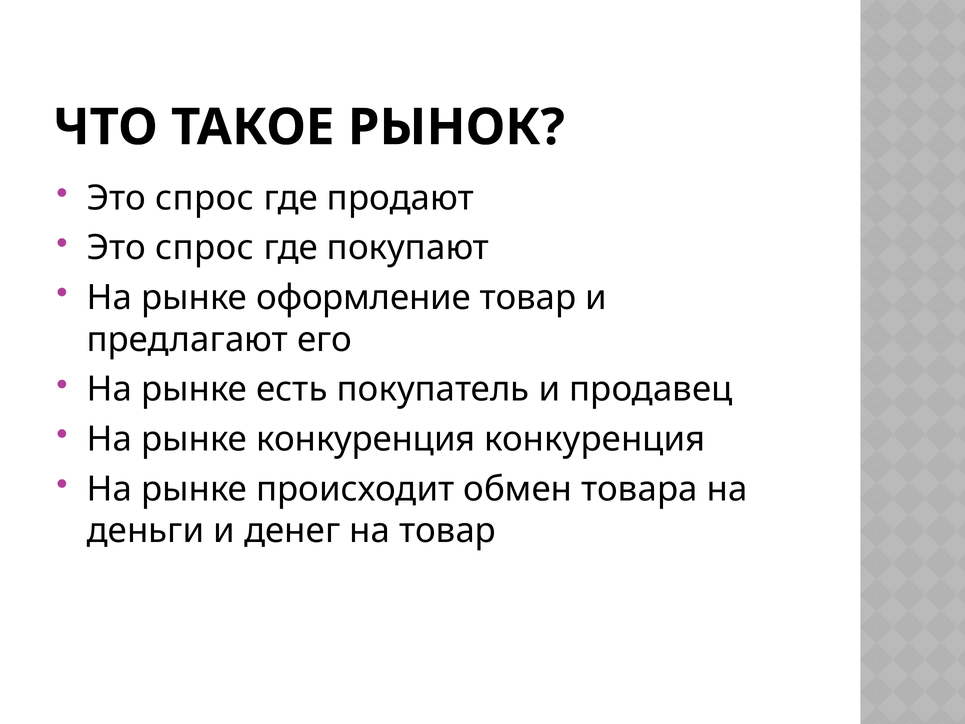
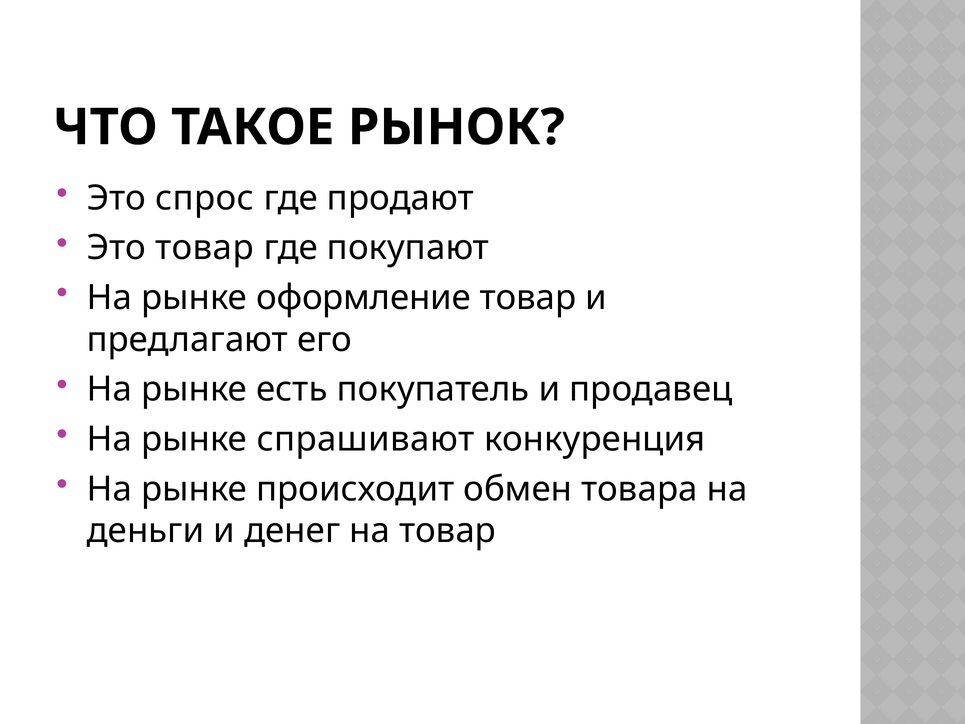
спрос: спрос -> товар (205, 248)
рынке конкуренция: конкуренция -> спрашивают (366, 439)
